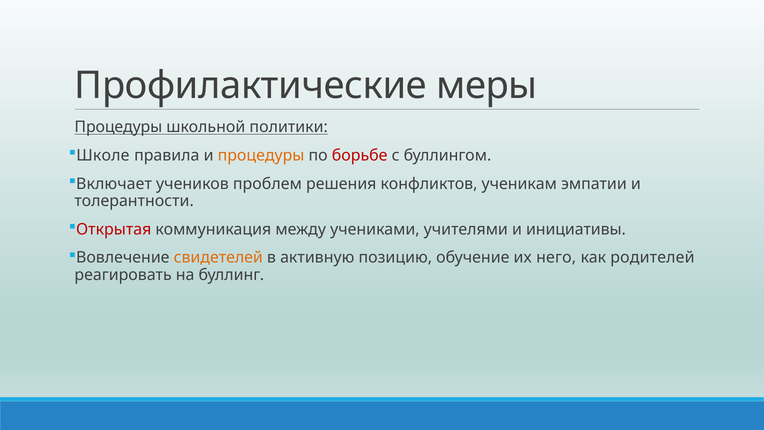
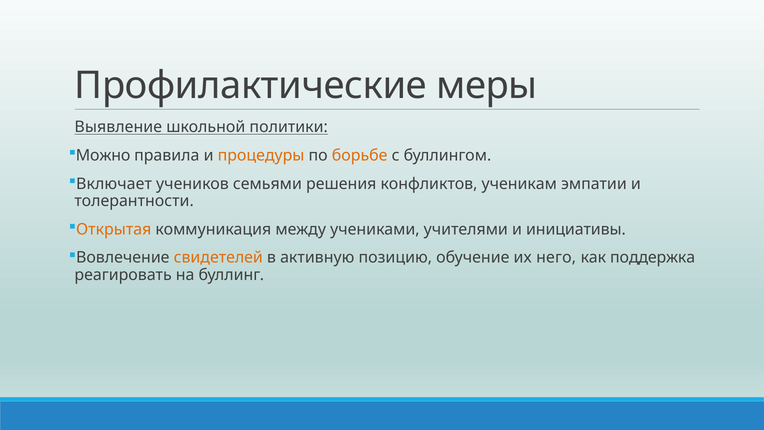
Процедуры: Процедуры -> Выявление (118, 127)
Школе: Школе -> Можно (103, 155)
борьбе colour: red -> orange (360, 155)
проблем: проблем -> семьями (267, 184)
Открытая colour: red -> orange (114, 229)
родителей: родителей -> поддержка (653, 258)
